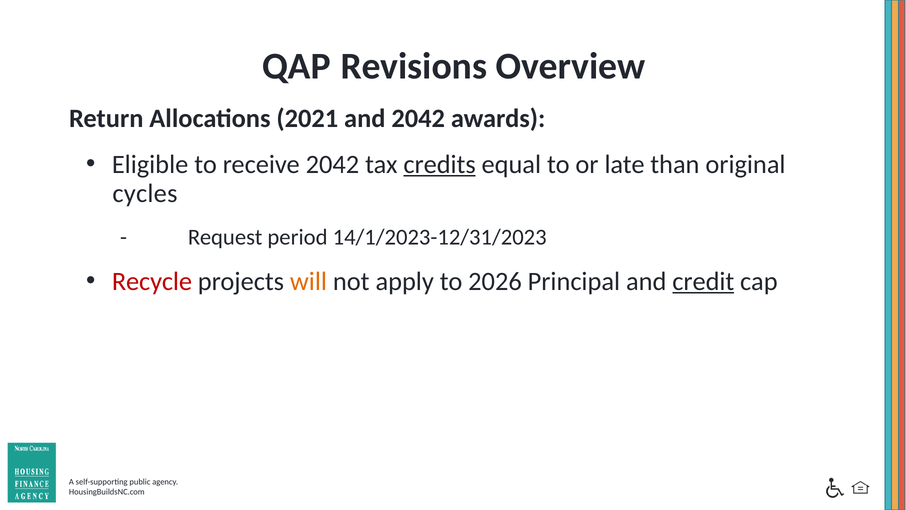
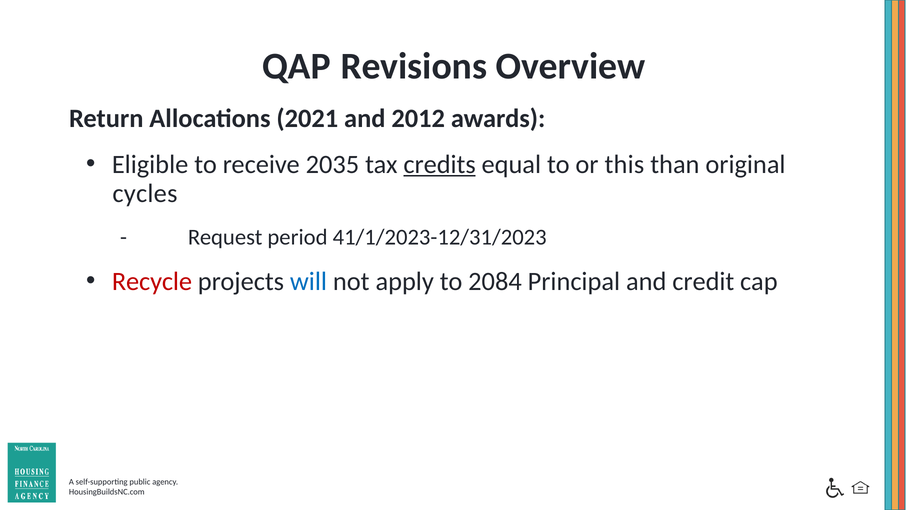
and 2042: 2042 -> 2012 (418, 118)
receive 2042: 2042 -> 2035 (332, 164)
late: late -> this (624, 164)
14/1/2023-12/31/2023: 14/1/2023-12/31/2023 -> 41/1/2023-12/31/2023 (440, 237)
will colour: orange -> blue (309, 281)
2026: 2026 -> 2084 (495, 281)
credit underline: present -> none (703, 281)
